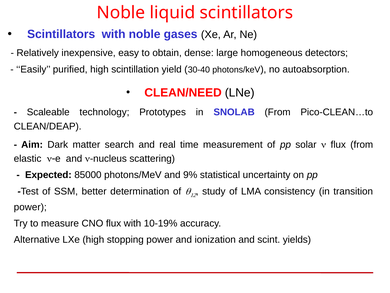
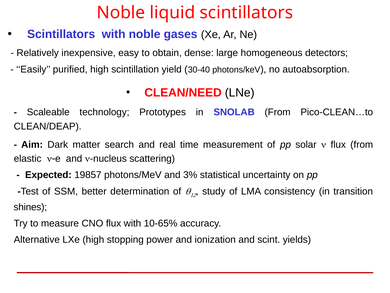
85000: 85000 -> 19857 (88, 175)
9%: 9% -> 3% (190, 175)
power: power -> shines (30, 207)
10-19%: 10-19% -> 10-65% (161, 223)
